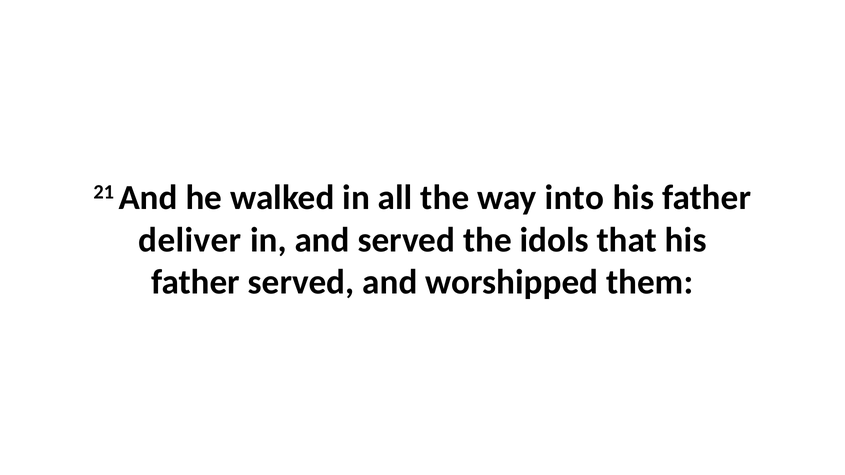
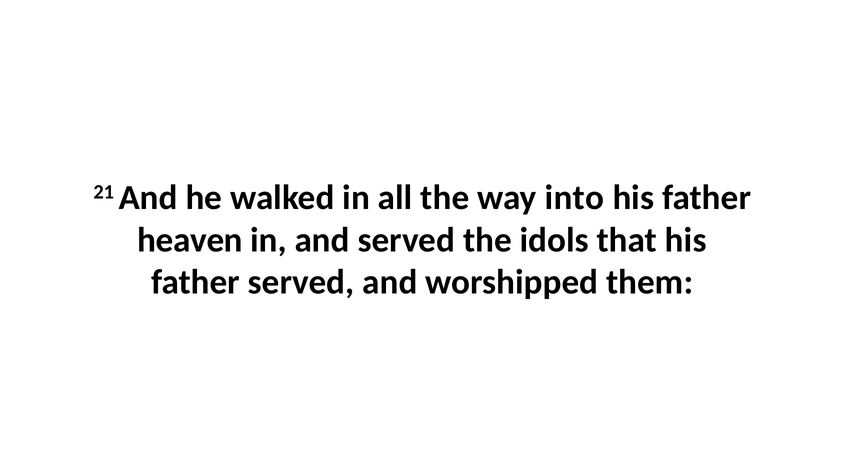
deliver: deliver -> heaven (190, 240)
